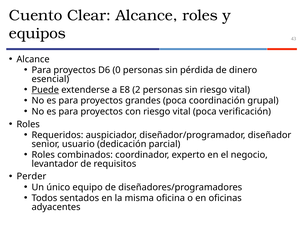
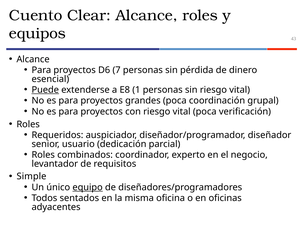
0: 0 -> 7 (117, 70)
2: 2 -> 1 (136, 90)
Perder: Perder -> Simple (31, 177)
equipo underline: none -> present (88, 188)
